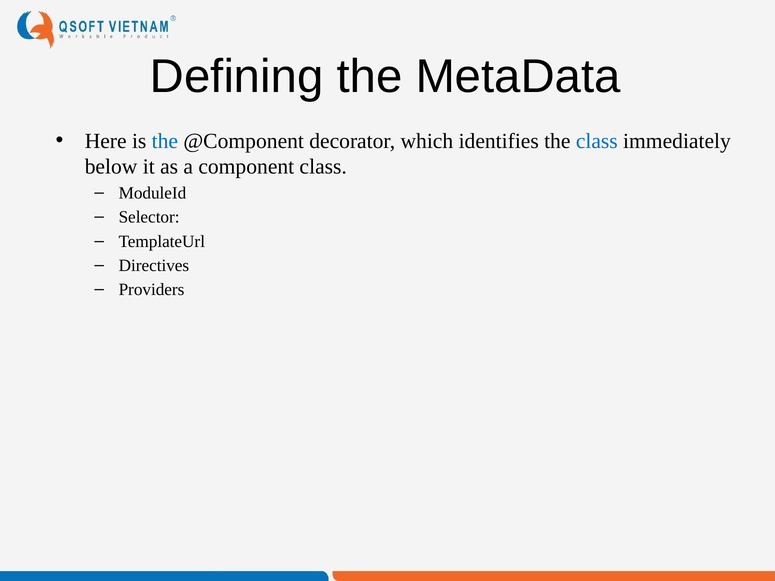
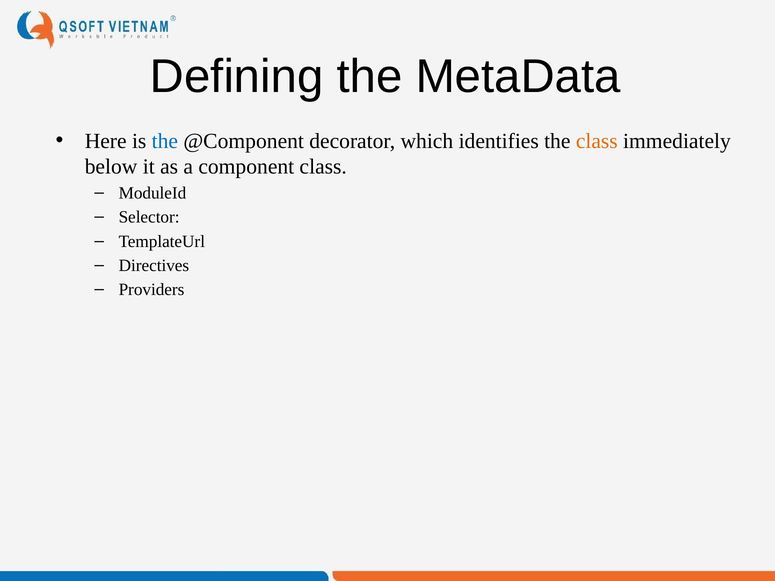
class colour: blue -> orange (597, 141)
